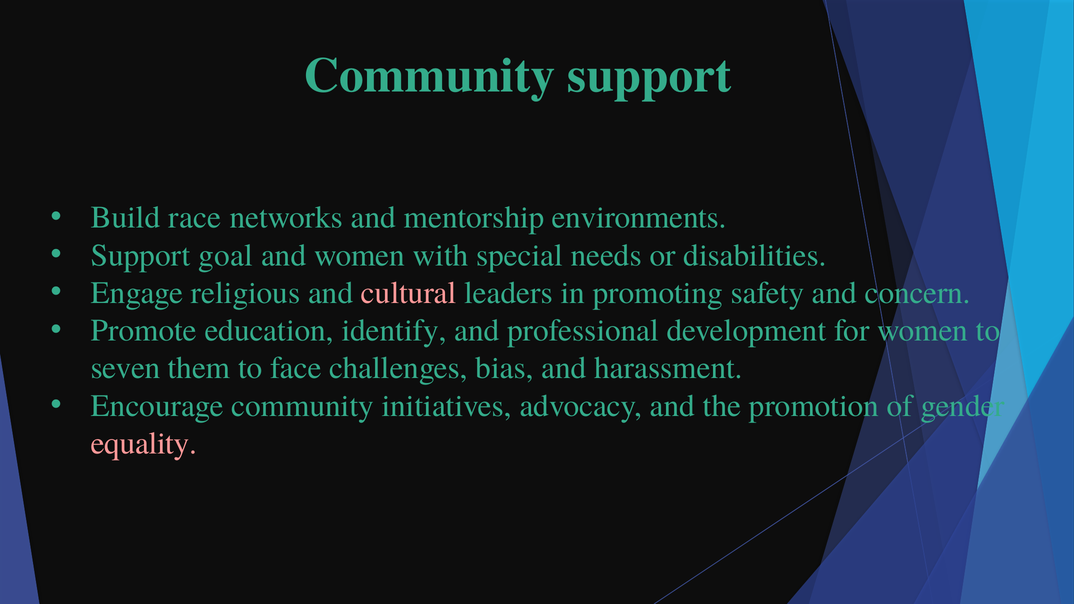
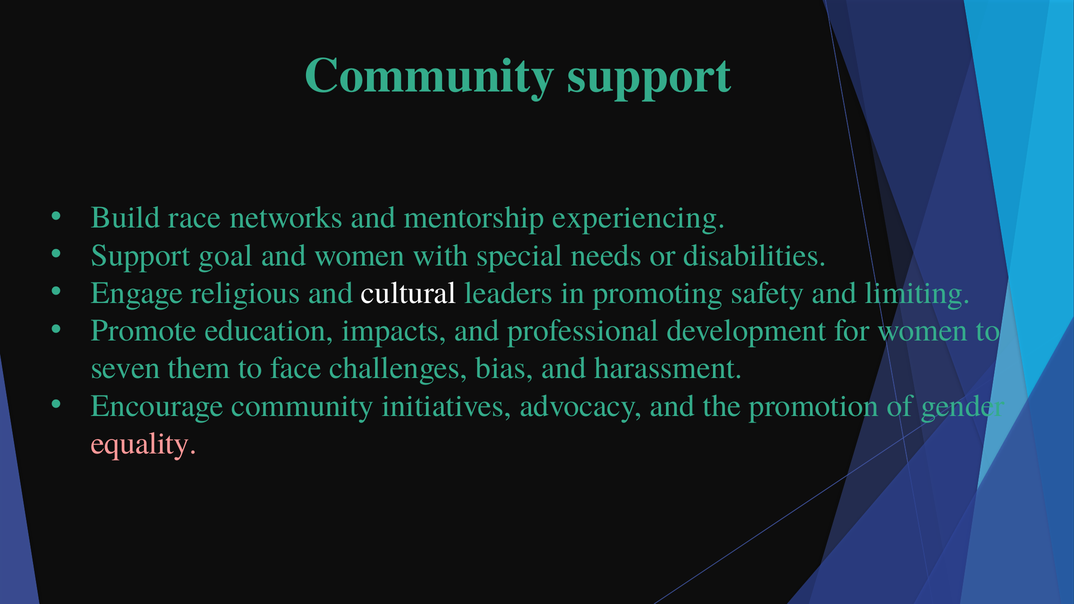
environments: environments -> experiencing (639, 218)
cultural colour: pink -> white (409, 293)
concern: concern -> limiting (918, 293)
identify: identify -> impacts (394, 331)
